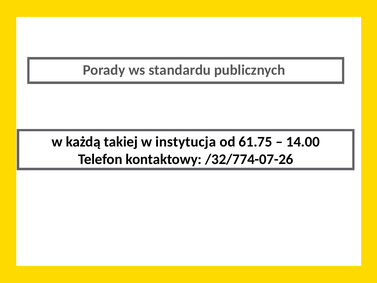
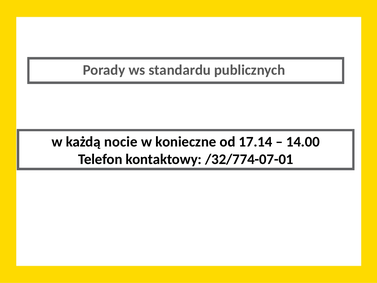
takiej: takiej -> nocie (121, 142)
instytucja: instytucja -> konieczne (186, 142)
61.75: 61.75 -> 17.14 (255, 142)
/32/774-07-26: /32/774-07-26 -> /32/774-07-01 (249, 159)
